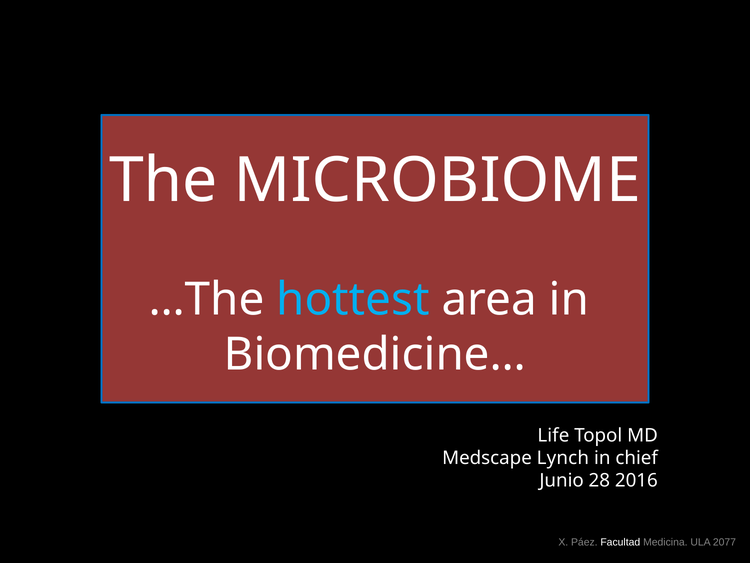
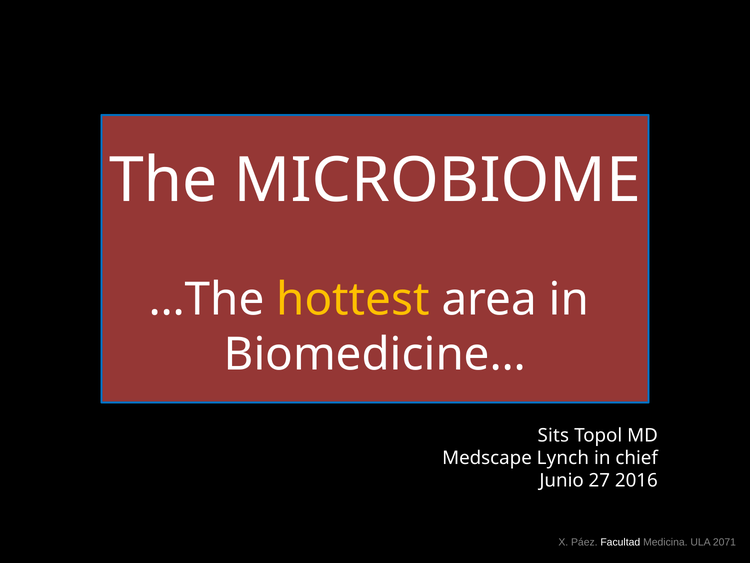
hottest colour: light blue -> yellow (353, 299)
Life: Life -> Sits (553, 435)
28: 28 -> 27 (599, 480)
2077: 2077 -> 2071 (724, 542)
